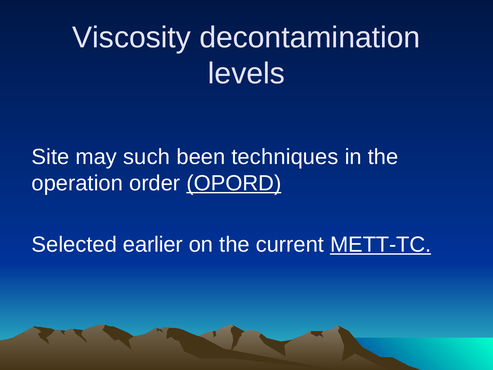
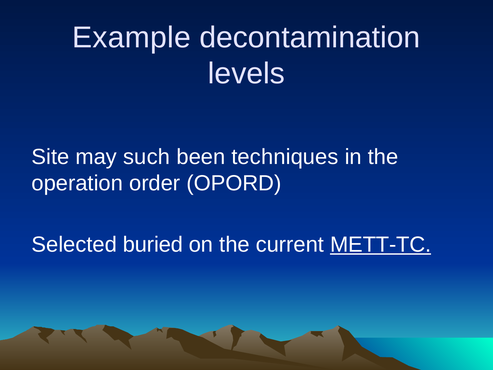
Viscosity: Viscosity -> Example (131, 37)
OPORD underline: present -> none (234, 183)
earlier: earlier -> buried (153, 245)
